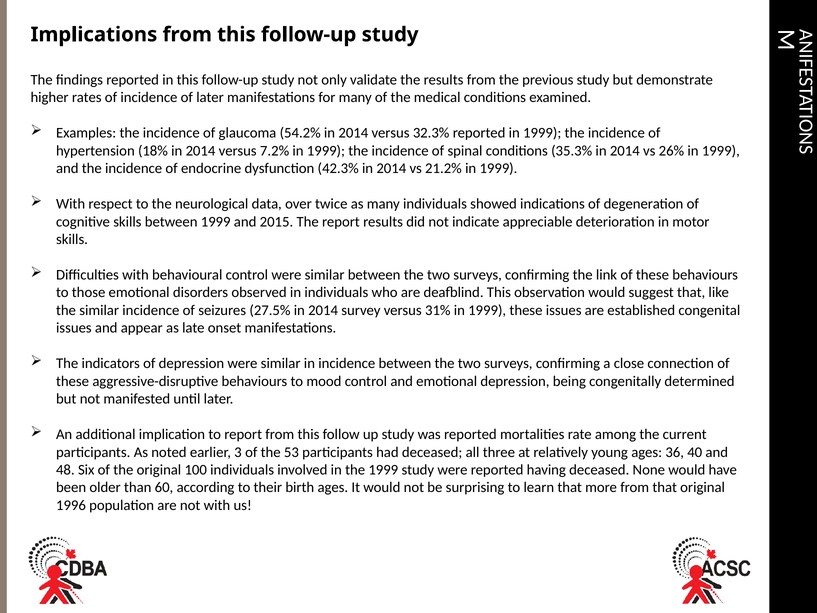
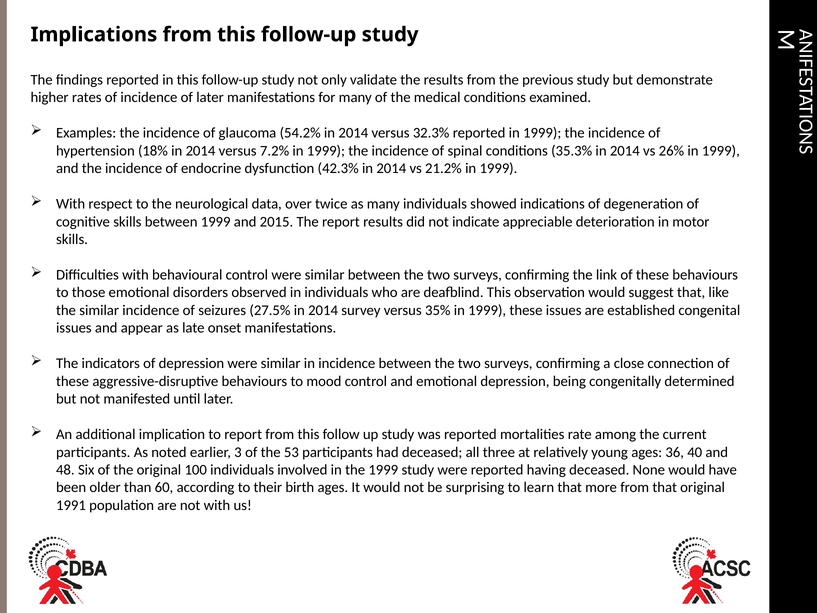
31%: 31% -> 35% (438, 310)
1996: 1996 -> 1991 (71, 505)
